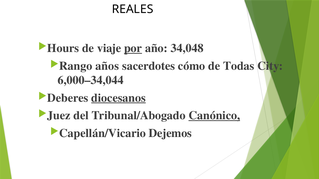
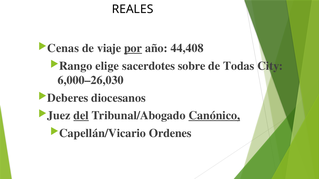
Hours: Hours -> Cenas (63, 48)
34,048: 34,048 -> 44,408 (187, 48)
años: años -> elige (107, 66)
cómo: cómo -> sobre (192, 66)
6,000–34,044: 6,000–34,044 -> 6,000–26,030 (91, 80)
diocesanos underline: present -> none (118, 98)
del underline: none -> present (81, 116)
Dejemos: Dejemos -> Ordenes (170, 133)
